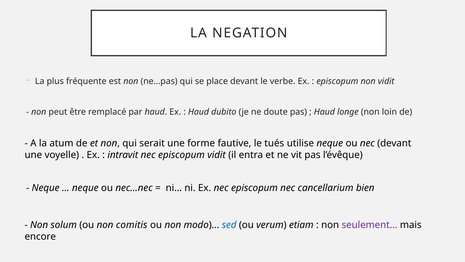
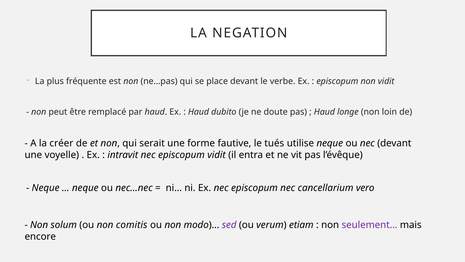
atum: atum -> créer (61, 143)
bien: bien -> vero (365, 188)
sed colour: blue -> purple (229, 225)
